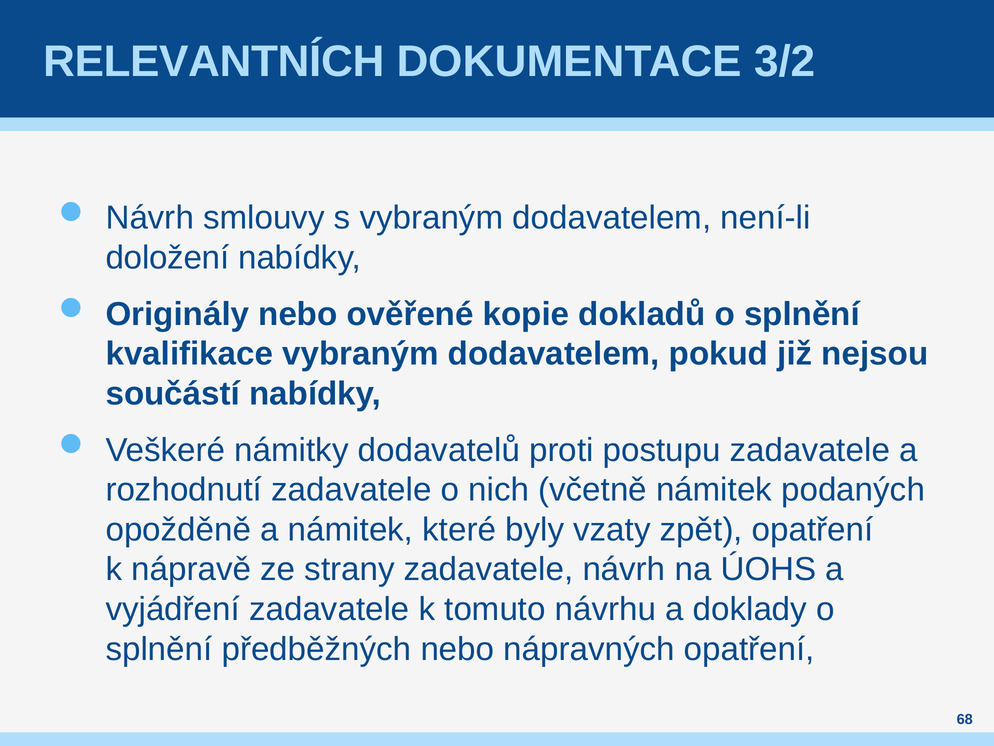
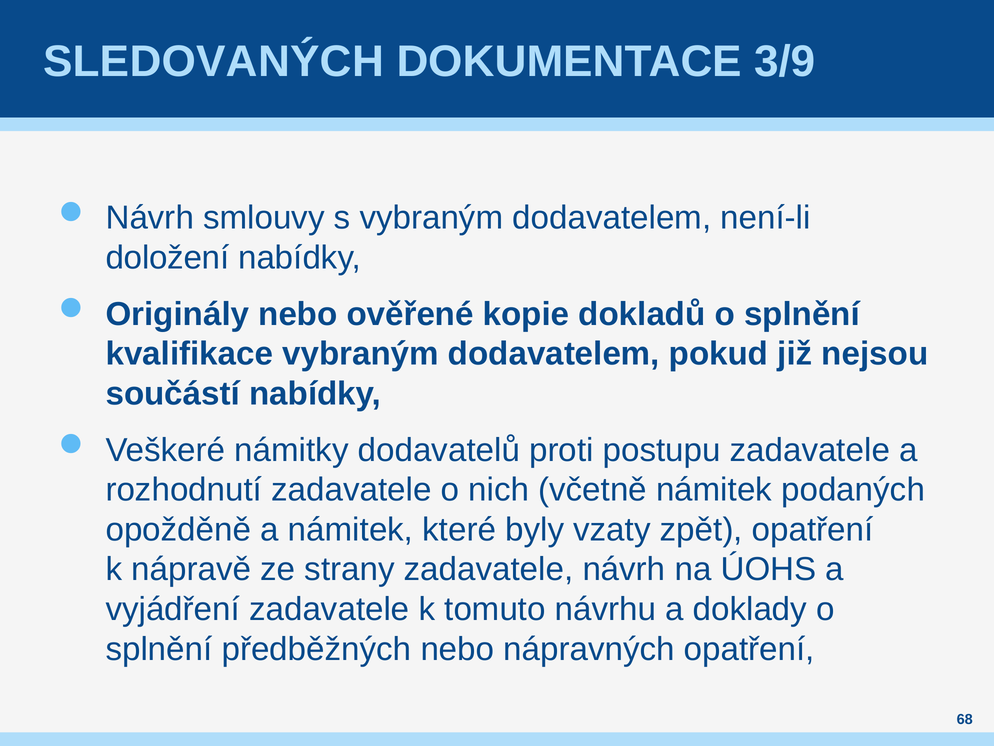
RELEVANTNÍCH: RELEVANTNÍCH -> SLEDOVANÝCH (214, 62)
3/2: 3/2 -> 3/9 (785, 62)
